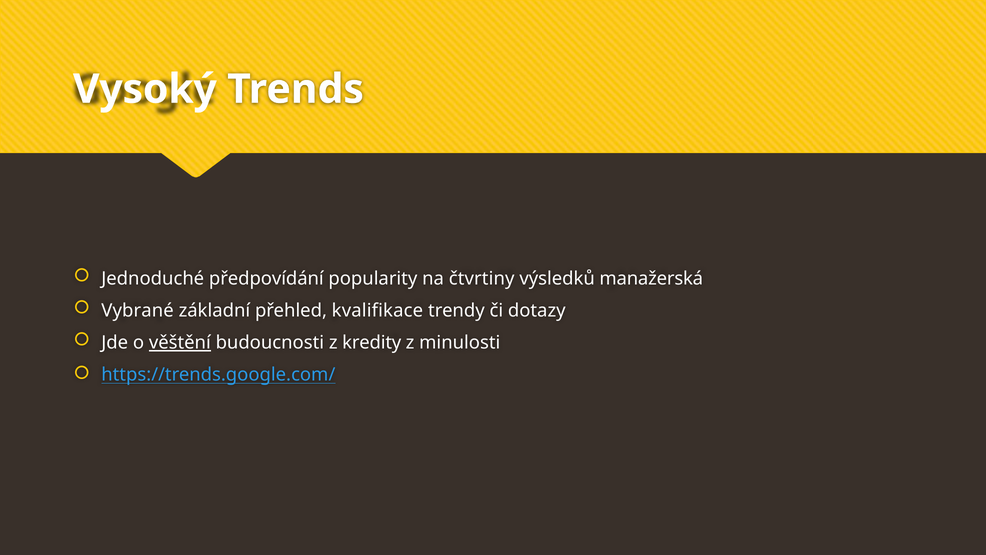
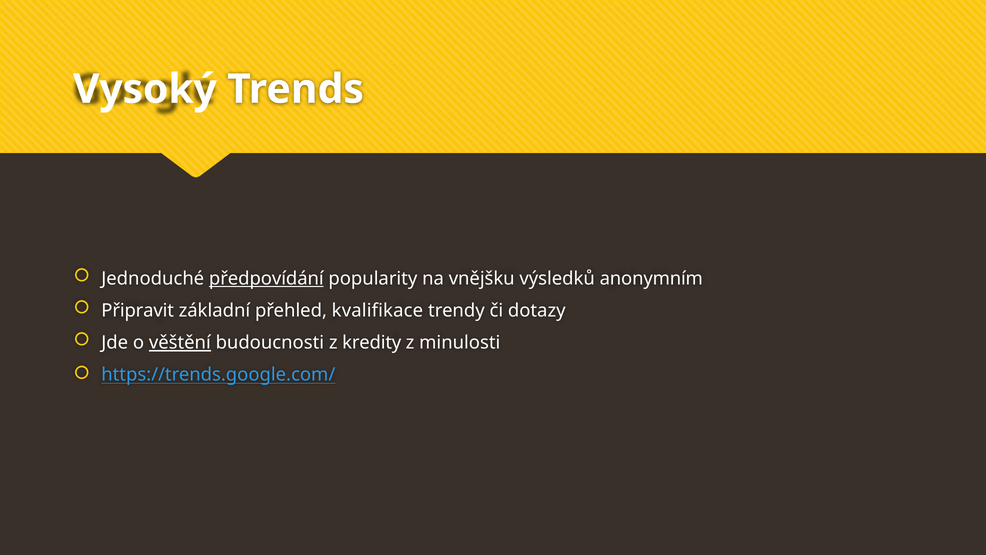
předpovídání underline: none -> present (266, 278)
čtvrtiny: čtvrtiny -> vnějšku (482, 278)
manažerská: manažerská -> anonymním (651, 278)
Vybrané: Vybrané -> Připravit (138, 311)
